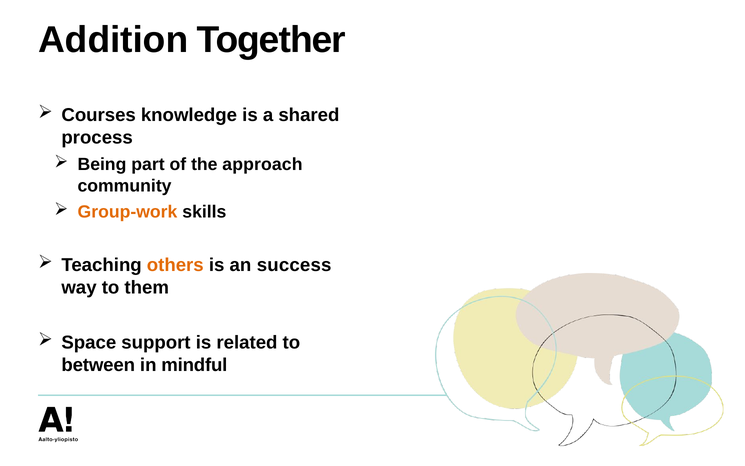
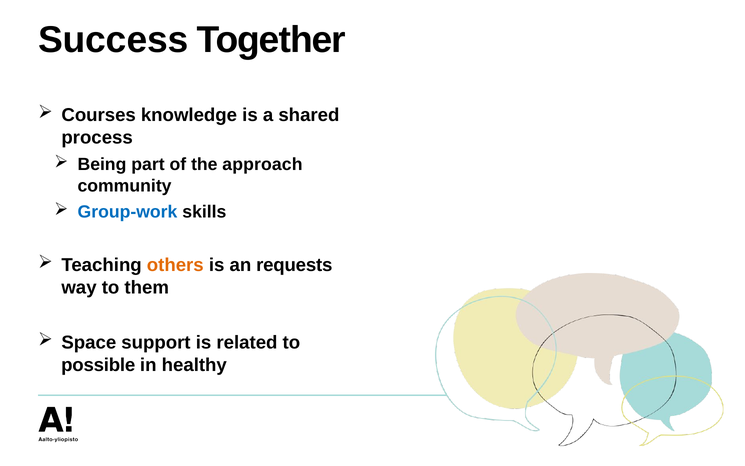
Addition: Addition -> Success (113, 40)
Group-work colour: orange -> blue (127, 212)
success: success -> requests (294, 265)
between: between -> possible (98, 365)
mindful: mindful -> healthy (194, 365)
